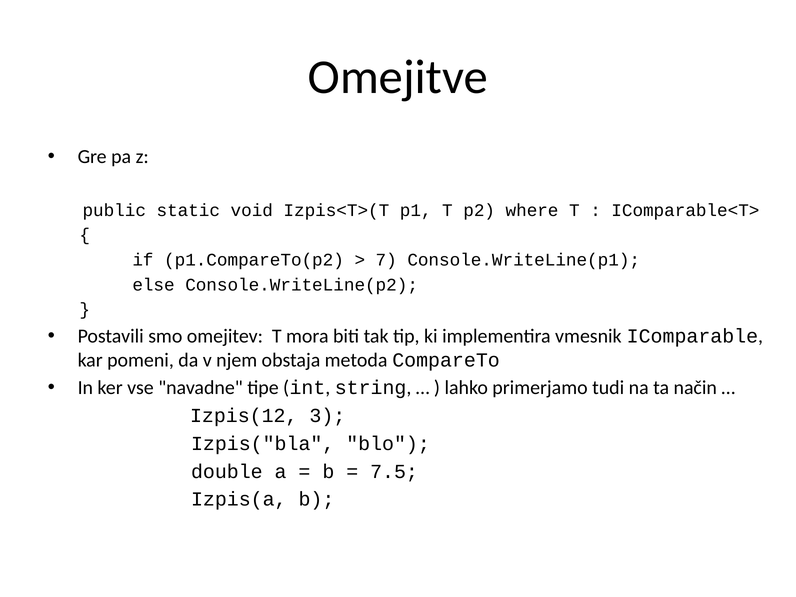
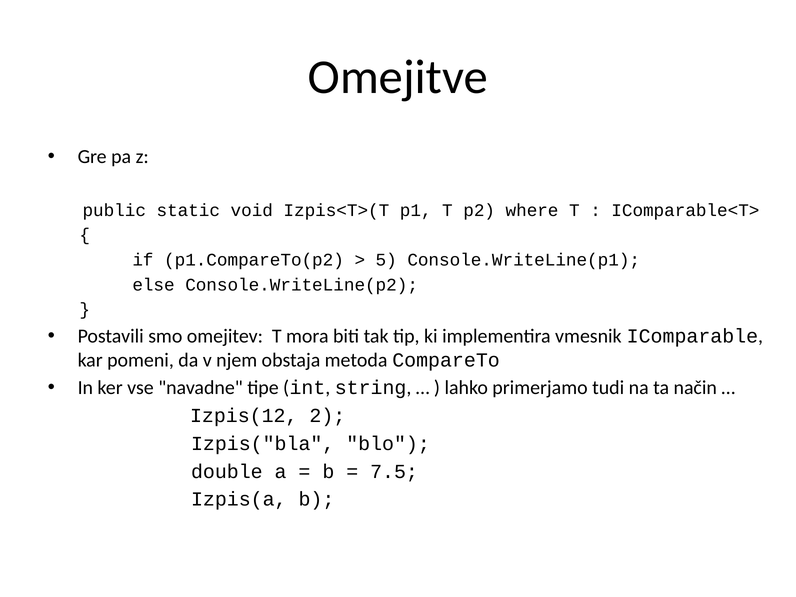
7: 7 -> 5 (386, 260)
3: 3 -> 2 (327, 416)
